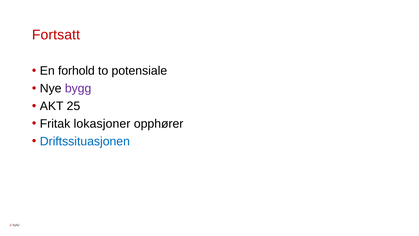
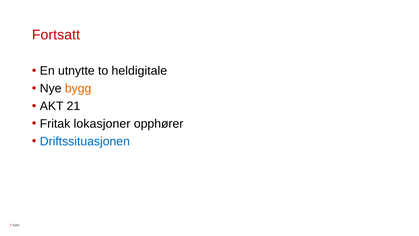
forhold: forhold -> utnytte (76, 71)
potensiale: potensiale -> heldigitale (139, 71)
bygg colour: purple -> orange (78, 88)
25: 25 -> 21 (73, 106)
